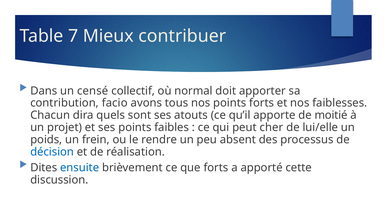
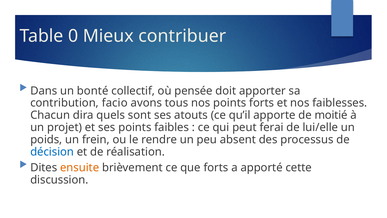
7: 7 -> 0 (73, 36)
censé: censé -> bonté (93, 91)
normal: normal -> pensée (194, 91)
cher: cher -> ferai (271, 127)
ensuite colour: blue -> orange (80, 167)
